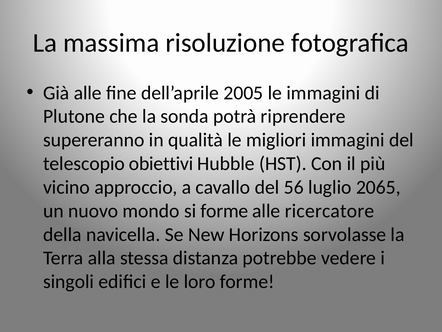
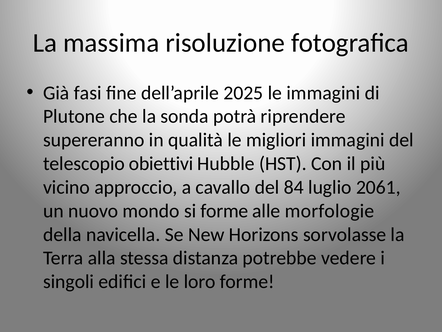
Già alle: alle -> fasi (88, 93)
2005: 2005 -> 2025 (243, 93)
56: 56 -> 84 (294, 187)
2065: 2065 -> 2061 (378, 187)
ricercatore: ricercatore -> morfologie (330, 211)
